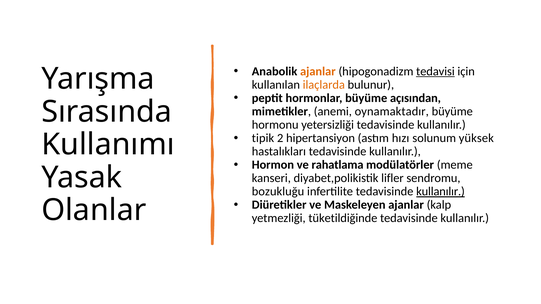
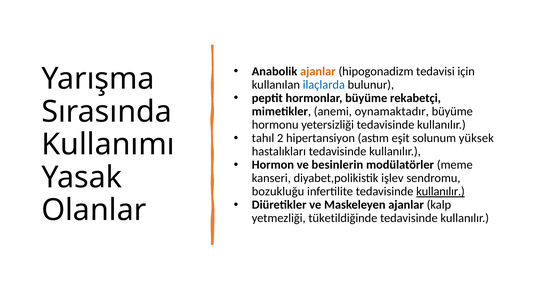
tedavisi underline: present -> none (435, 71)
ilaçlarda colour: orange -> blue (324, 85)
açısından: açısından -> rekabetçi (415, 98)
tipik: tipik -> tahıl (263, 138)
hızı: hızı -> eşit (401, 138)
rahatlama: rahatlama -> besinlerin (337, 165)
lifler: lifler -> işlev (392, 178)
